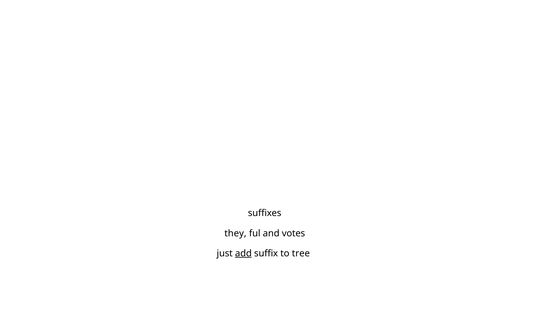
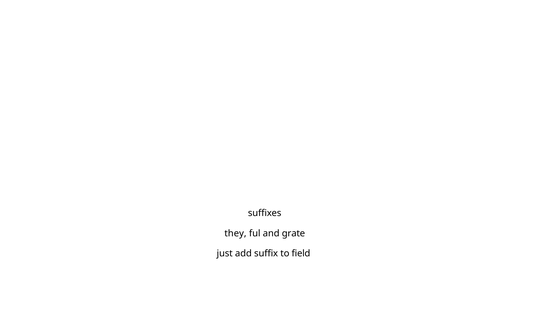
votes: votes -> grate (293, 233)
add underline: present -> none (243, 253)
tree: tree -> field (301, 253)
